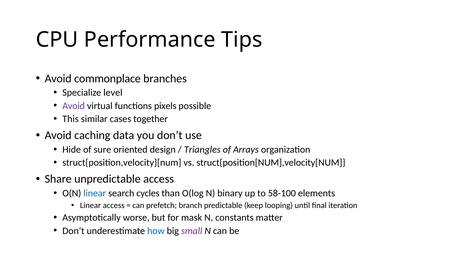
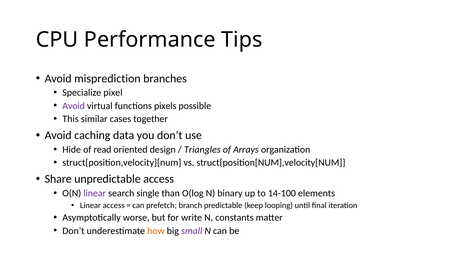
commonplace: commonplace -> misprediction (107, 79)
level: level -> pixel (113, 93)
sure: sure -> read (102, 149)
linear colour: blue -> purple (95, 193)
cycles: cycles -> single (148, 193)
58-100: 58-100 -> 14-100 (282, 193)
mask: mask -> write (192, 218)
how colour: blue -> orange (156, 231)
